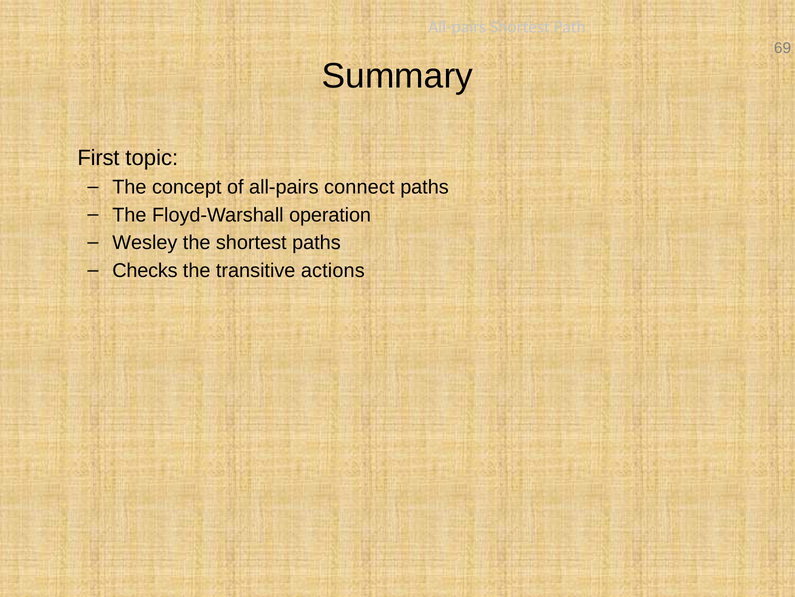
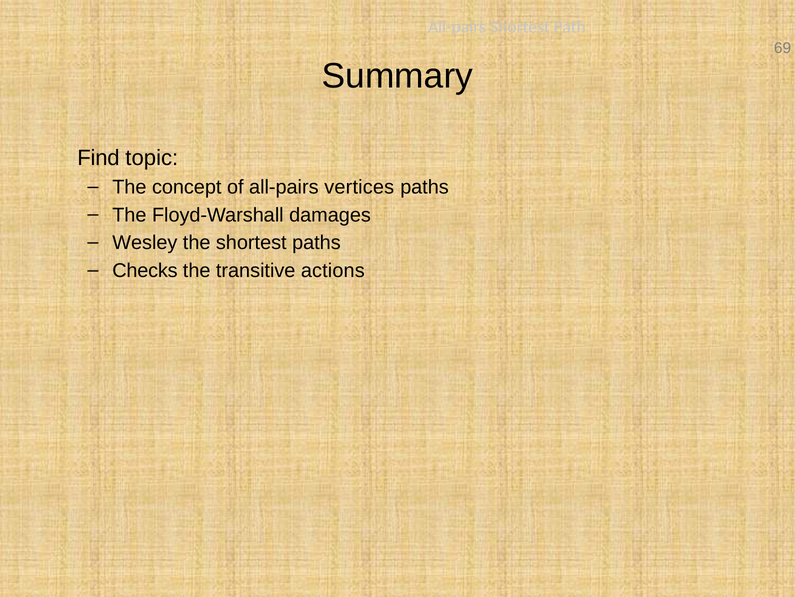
First: First -> Find (98, 158)
connect: connect -> vertices (359, 187)
operation: operation -> damages (330, 215)
